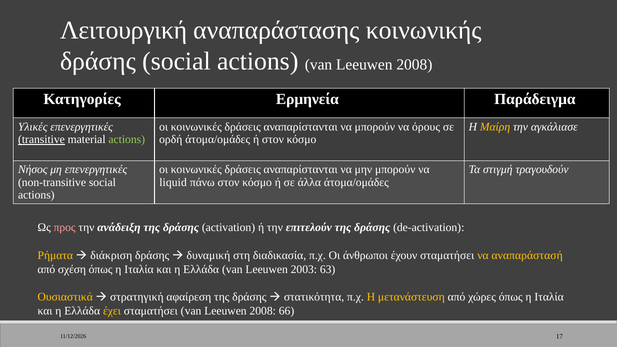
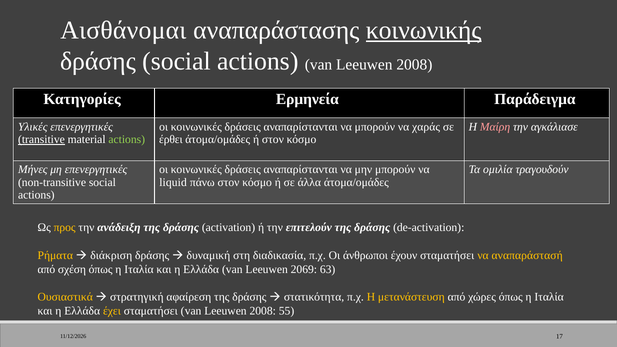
Λειτουργική: Λειτουργική -> Αισθάνομαι (123, 30)
κοινωνικής underline: none -> present (424, 30)
όρους: όρους -> χαράς (426, 127)
Μαίρη colour: yellow -> pink (495, 127)
ορδή: ορδή -> έρθει (171, 140)
Νήσος: Νήσος -> Μήνες (33, 170)
στιγμή: στιγμή -> ομιλία (498, 170)
προς colour: pink -> yellow (65, 228)
2003: 2003 -> 2069 (304, 269)
66: 66 -> 55 (287, 311)
